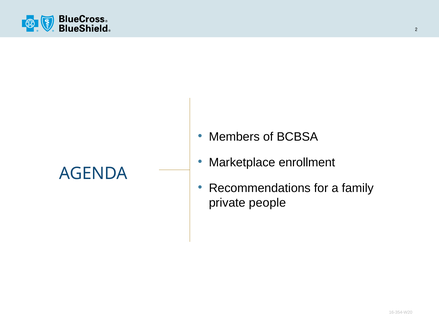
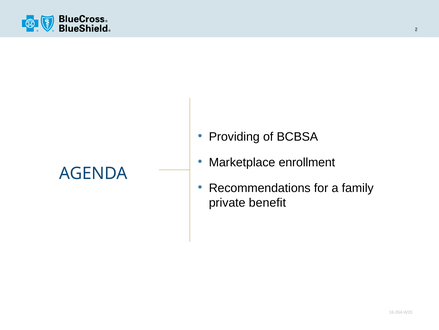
Members: Members -> Providing (234, 136)
people: people -> benefit (267, 202)
